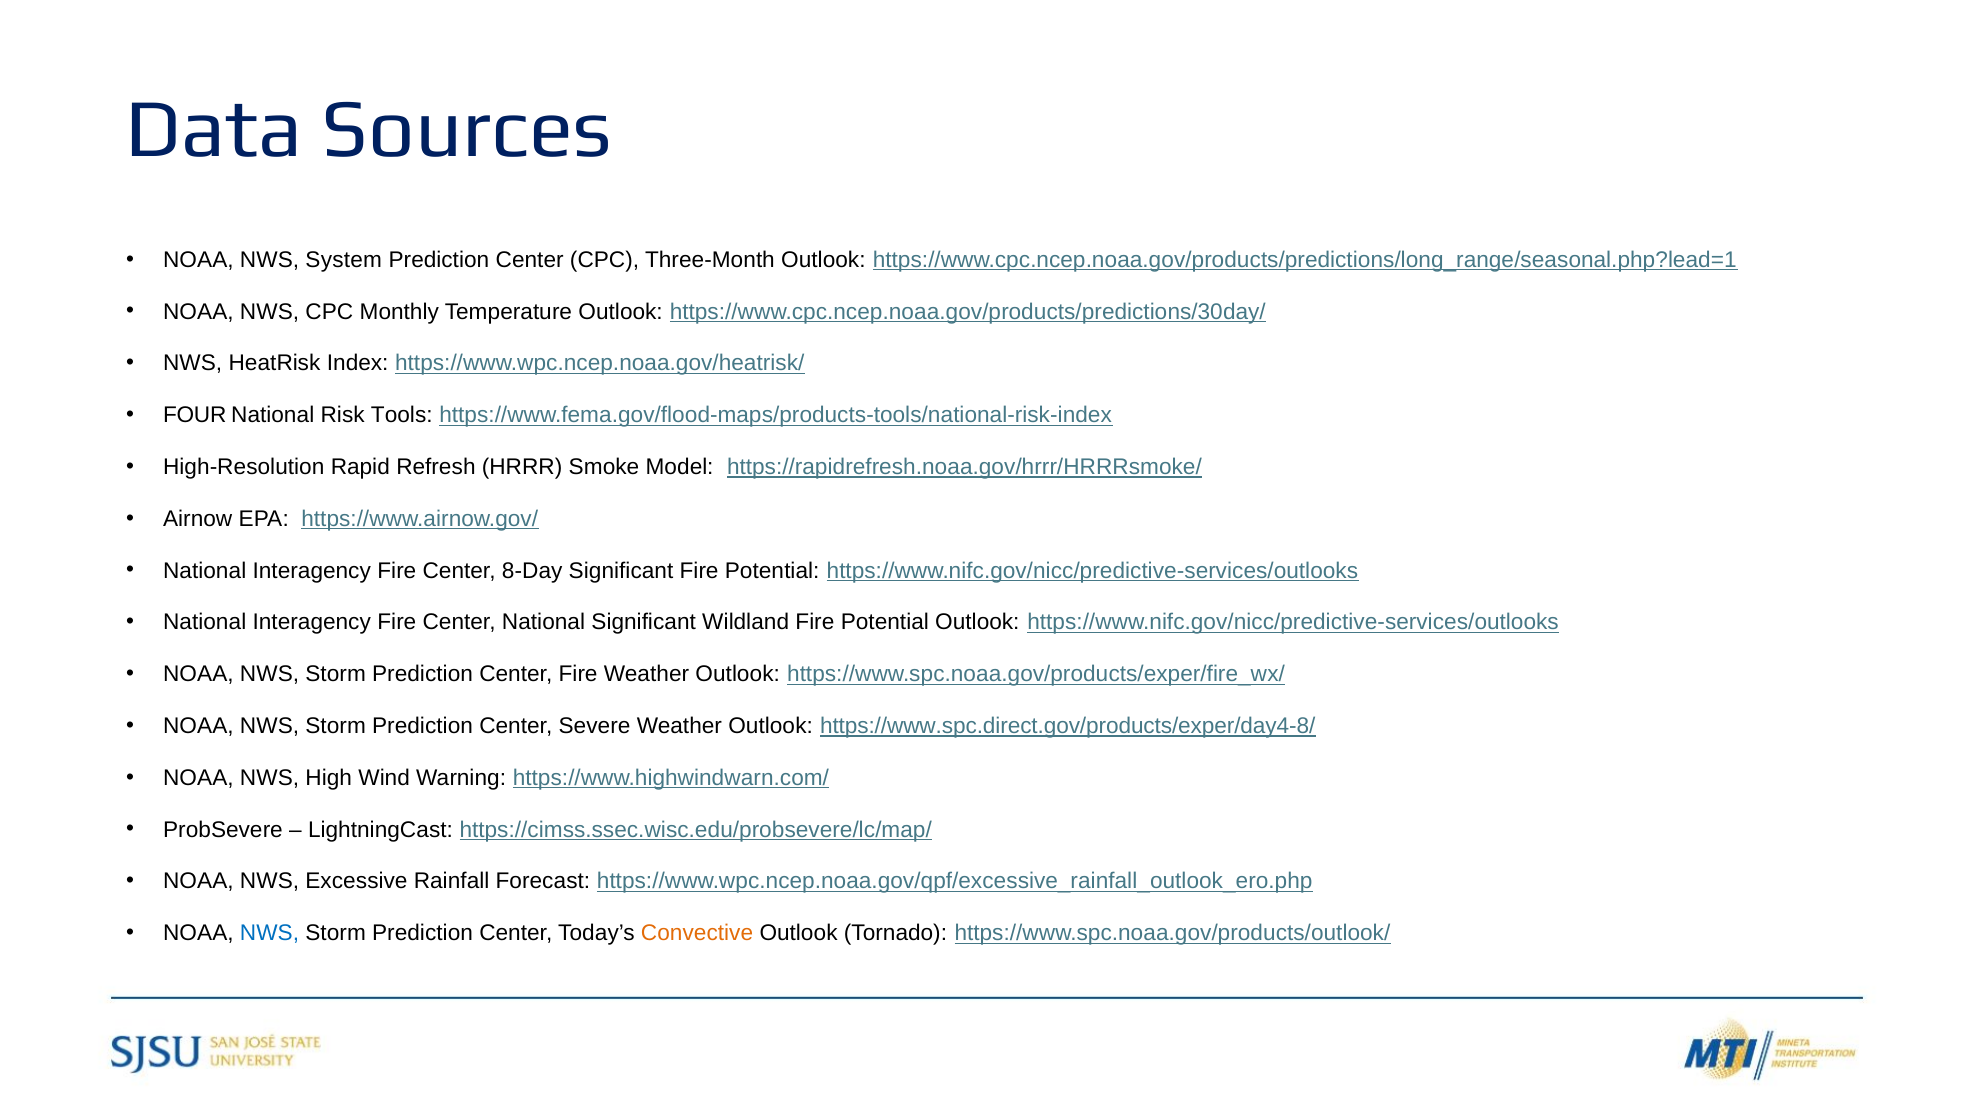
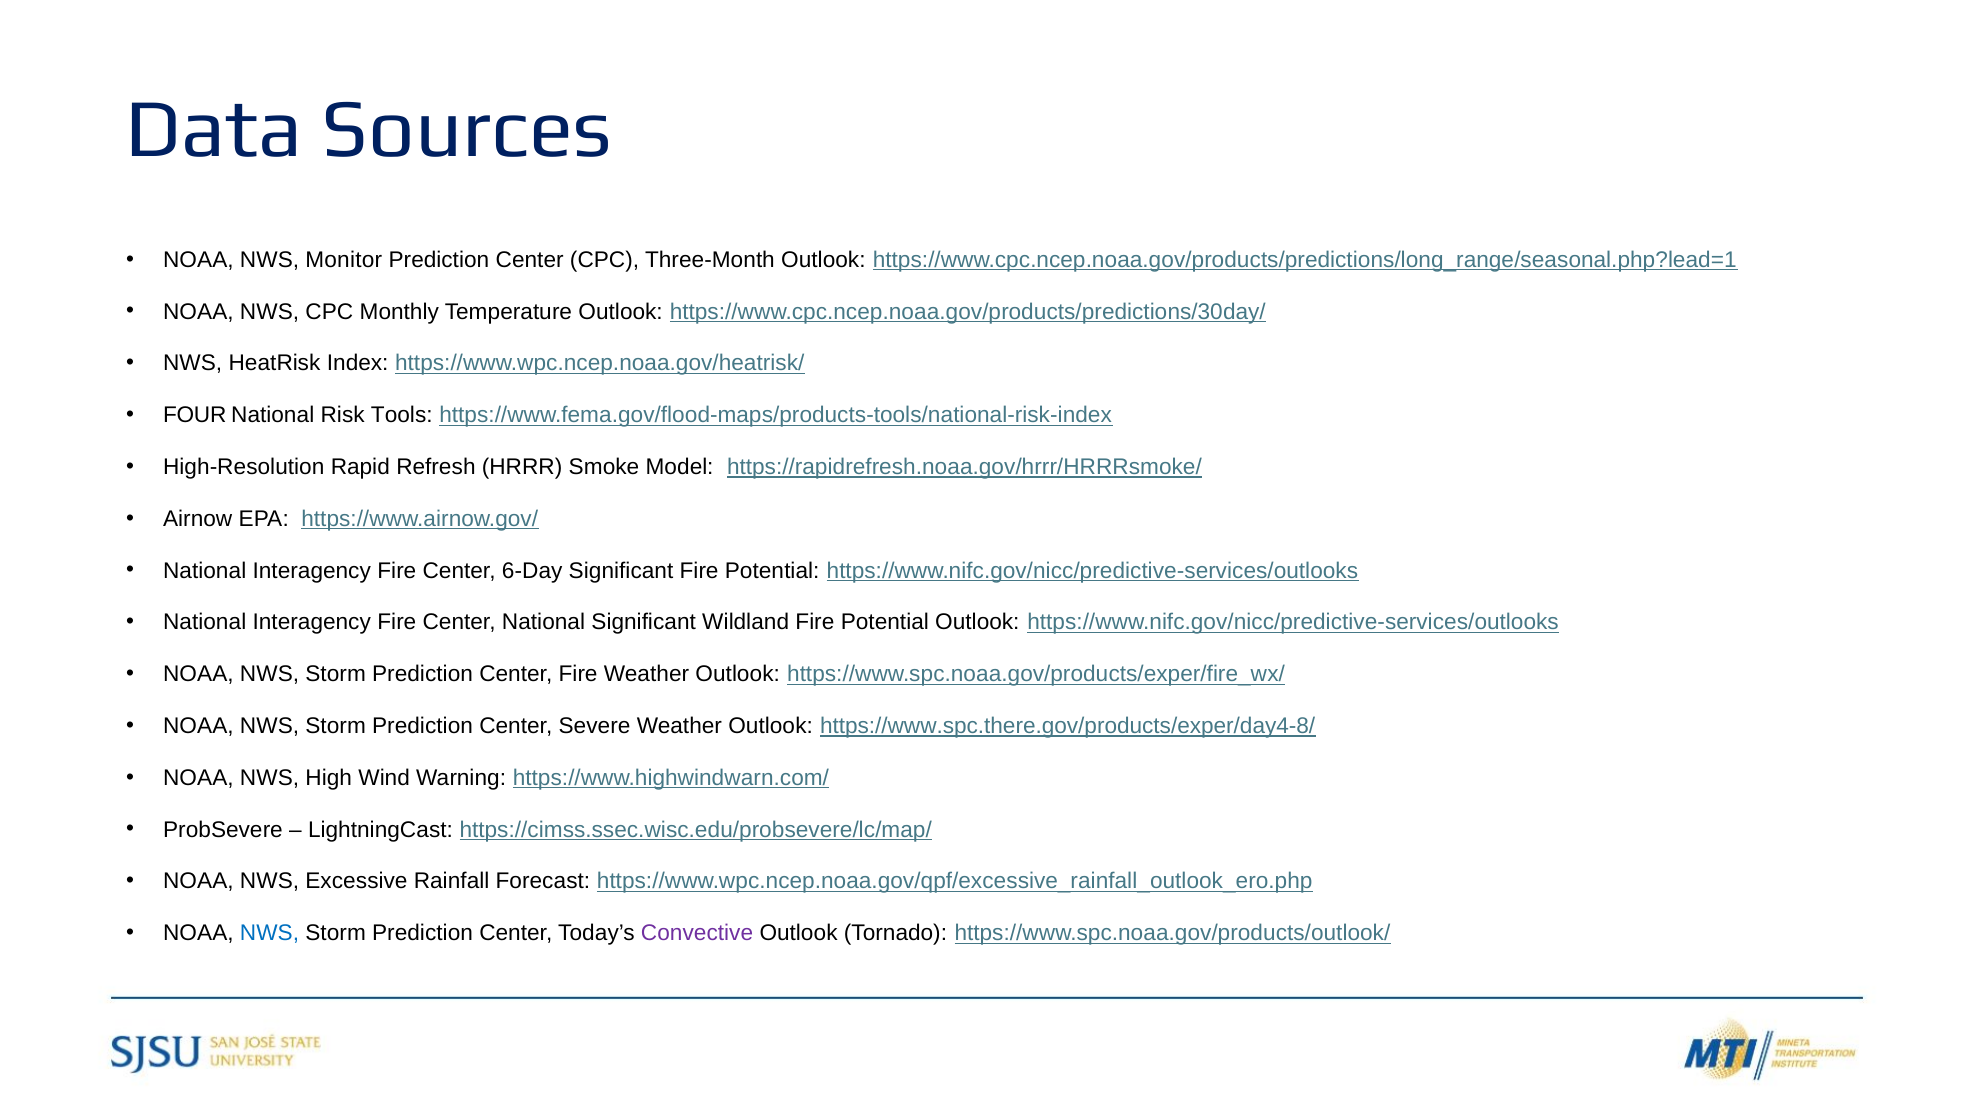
System: System -> Monitor (344, 260)
8-Day: 8-Day -> 6-Day (532, 571)
https://www.spc.direct.gov/products/exper/day4-8/: https://www.spc.direct.gov/products/exper/day4-8/ -> https://www.spc.there.gov/products/exper/day4-8/ (1068, 726)
Convective colour: orange -> purple (697, 934)
